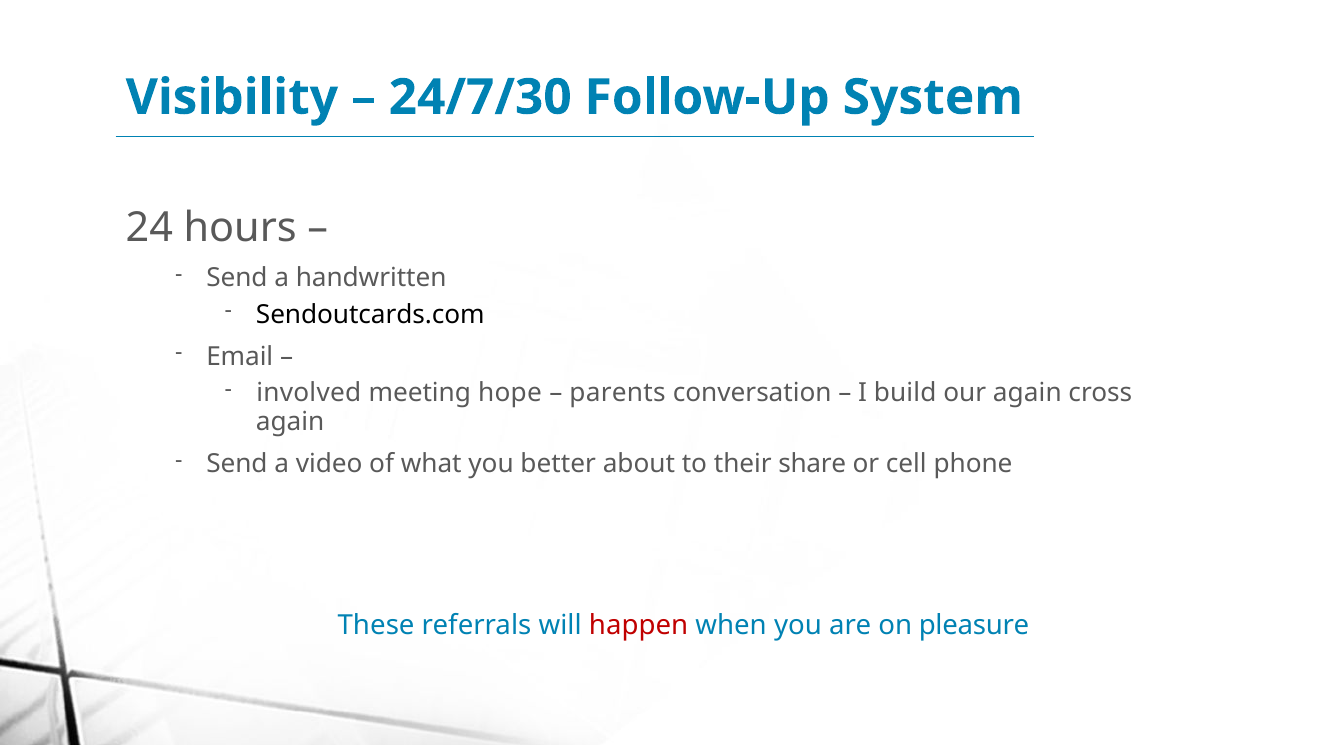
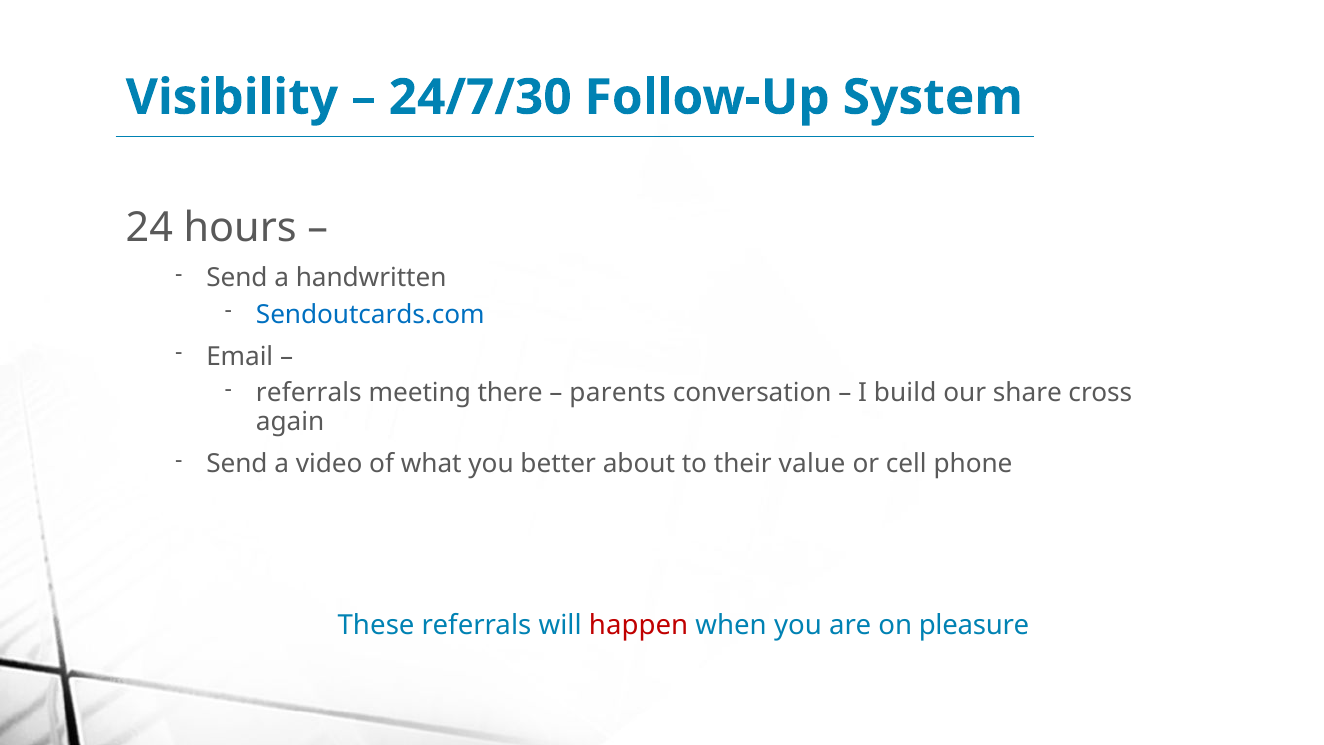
Sendoutcards.com colour: black -> blue (370, 314)
involved: involved -> referrals (309, 393)
hope: hope -> there (510, 393)
our again: again -> share (1027, 393)
share: share -> value (812, 464)
